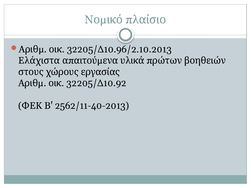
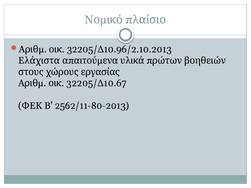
32205/Δ10.92: 32205/Δ10.92 -> 32205/Δ10.67 (96, 83)
2562/11-40-2013: 2562/11-40-2013 -> 2562/11-80-2013 (92, 106)
